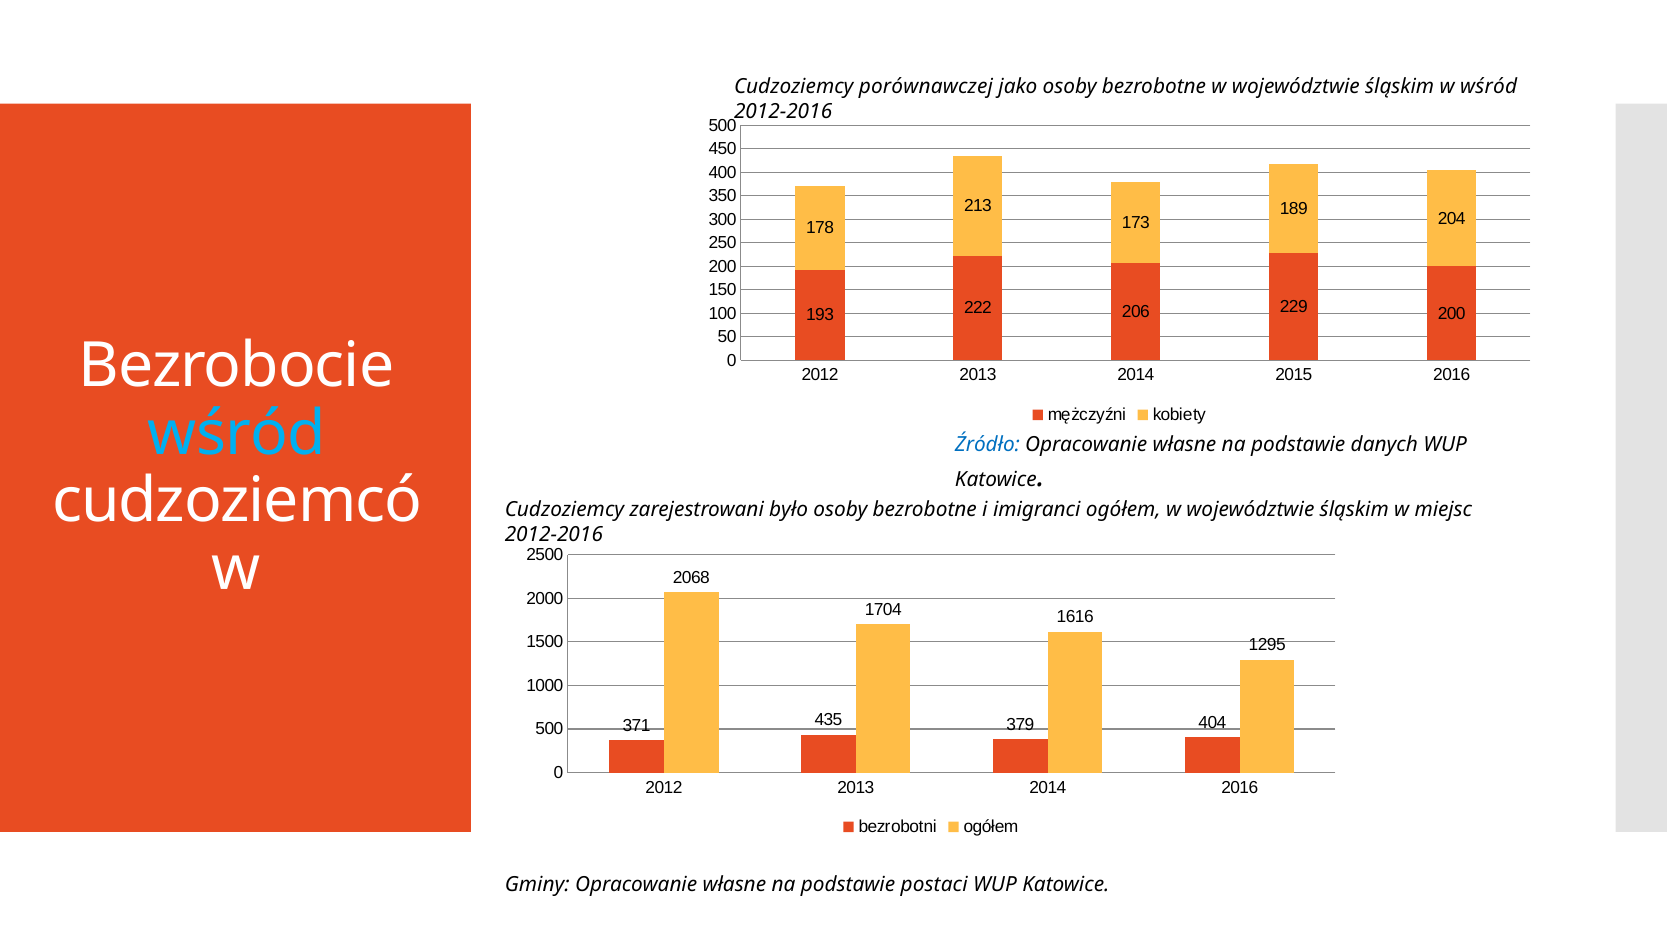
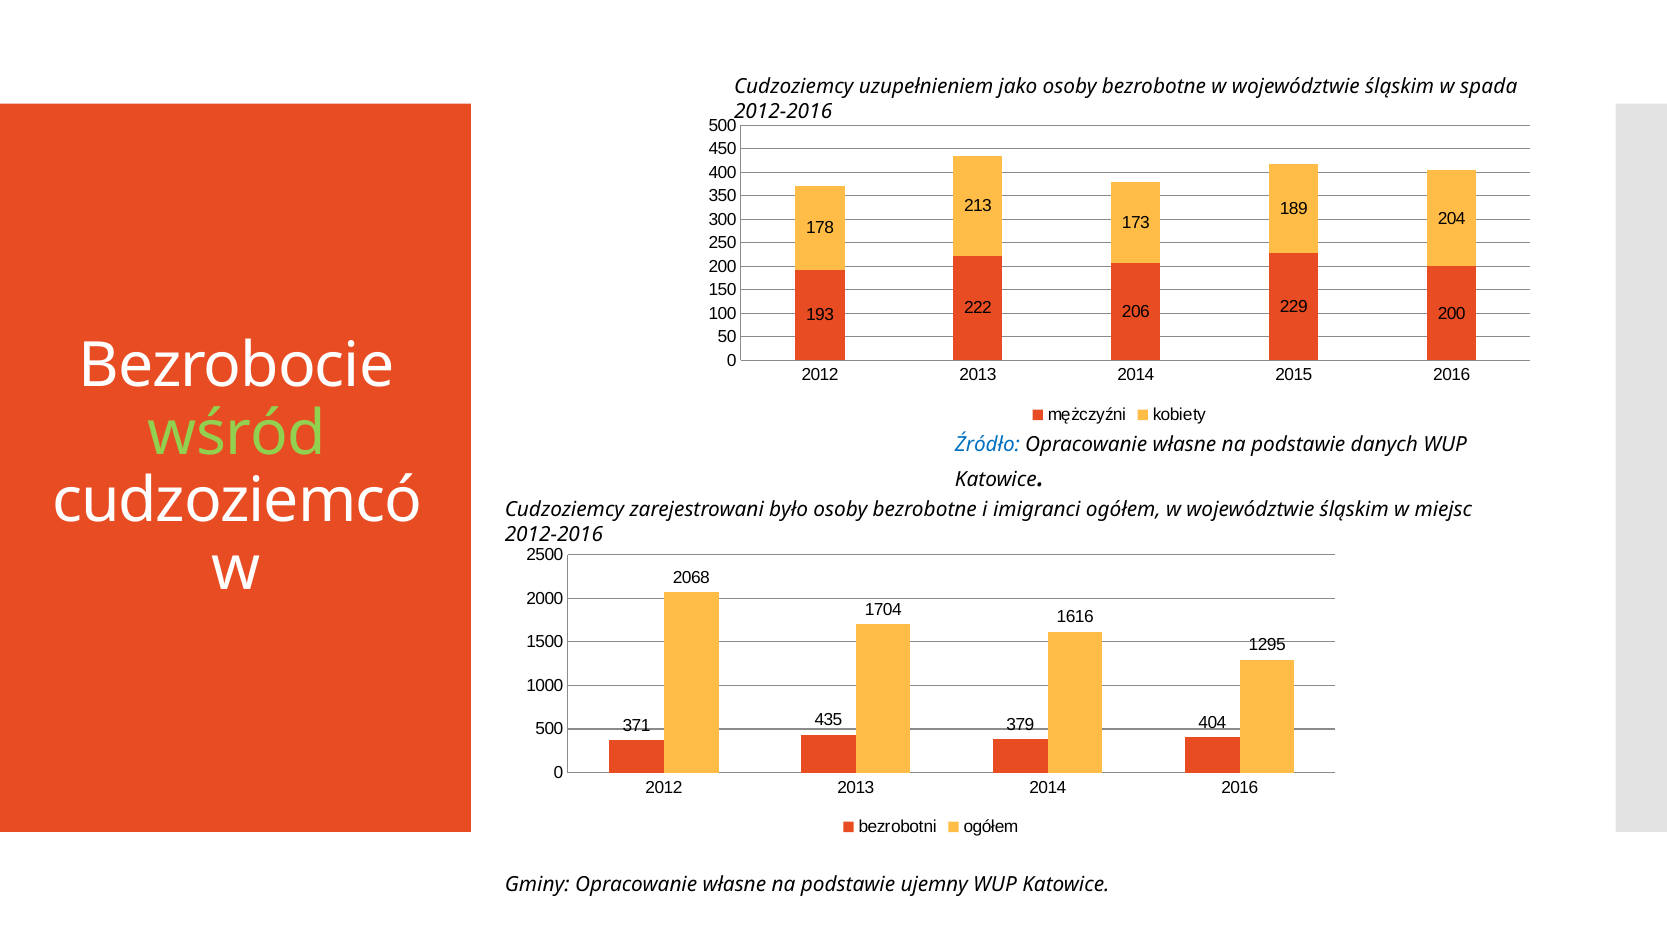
porównawczej: porównawczej -> uzupełnieniem (926, 87)
w wśród: wśród -> spada (1489, 87)
wśród colour: light blue -> light green (237, 434)
postaci: postaci -> ujemny (934, 885)
